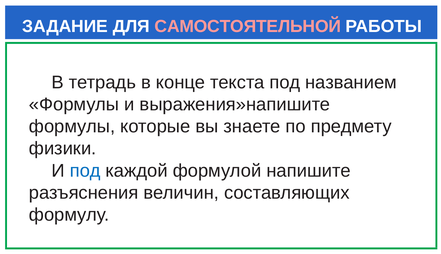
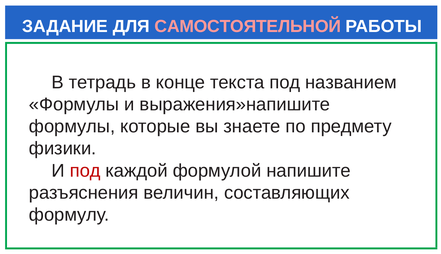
под colour: blue -> red (85, 171)
